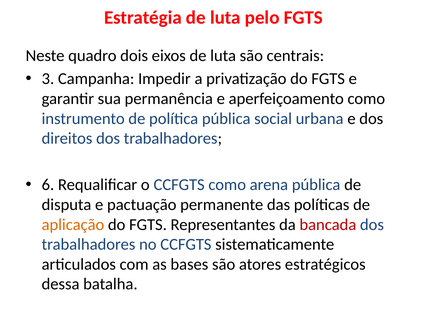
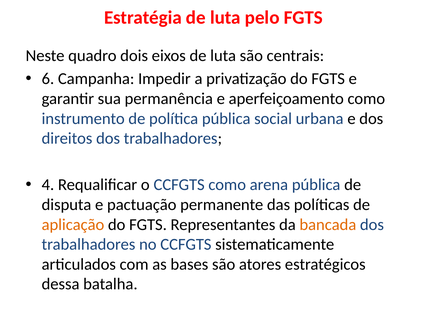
3: 3 -> 6 (48, 79)
6: 6 -> 4 (48, 185)
bancada colour: red -> orange (328, 225)
